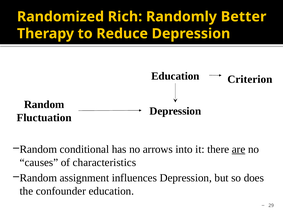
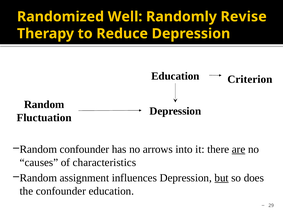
Rich: Rich -> Well (125, 17)
Better: Better -> Revise (244, 17)
Random conditional: conditional -> confounder (84, 149)
but underline: none -> present (222, 178)
